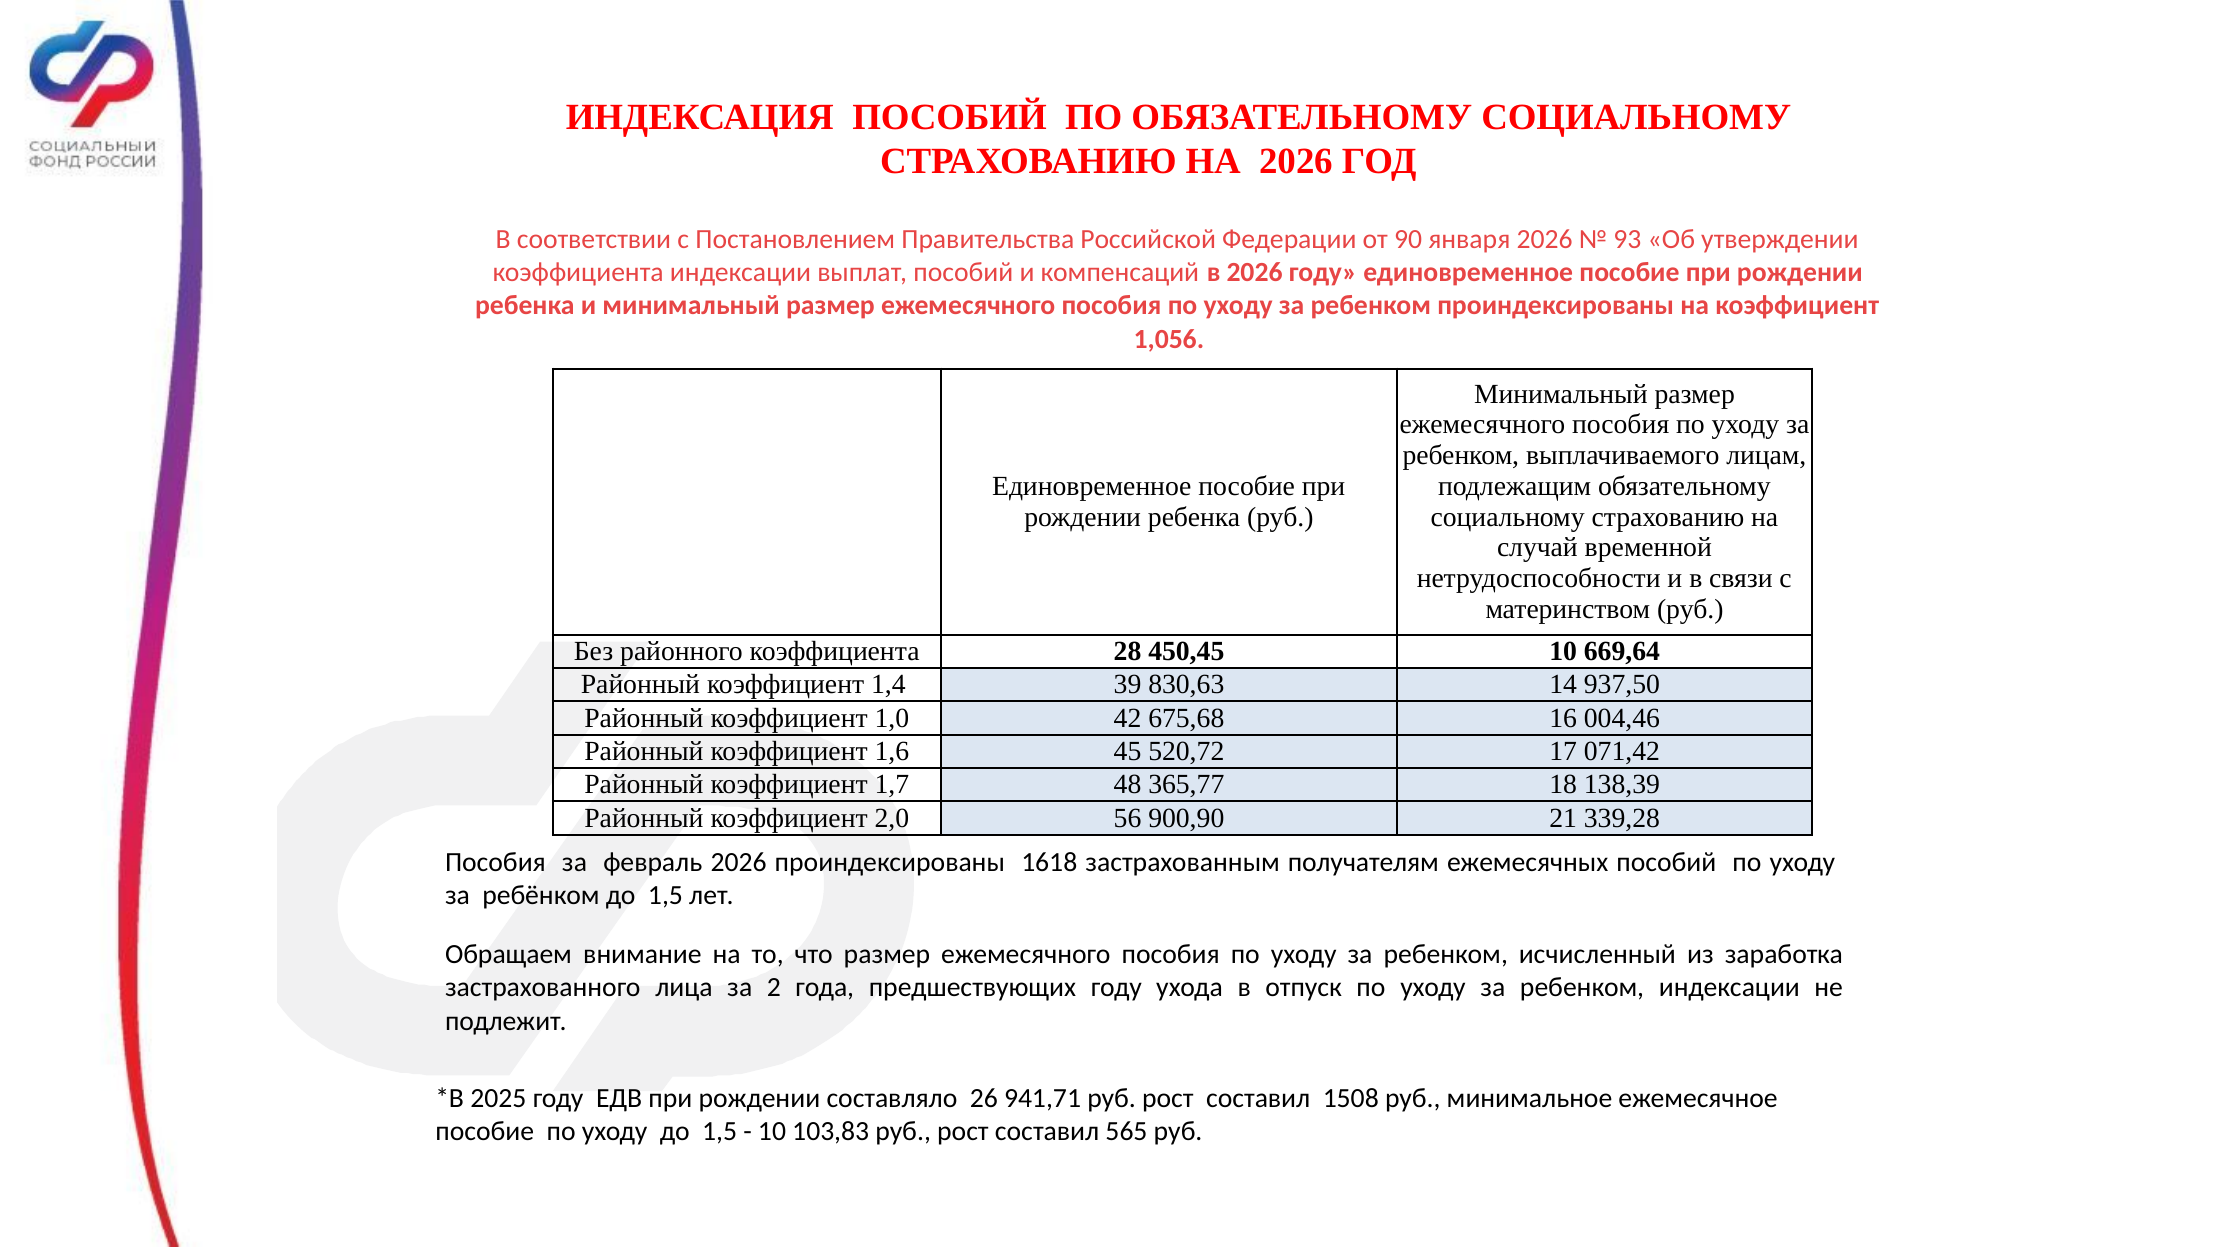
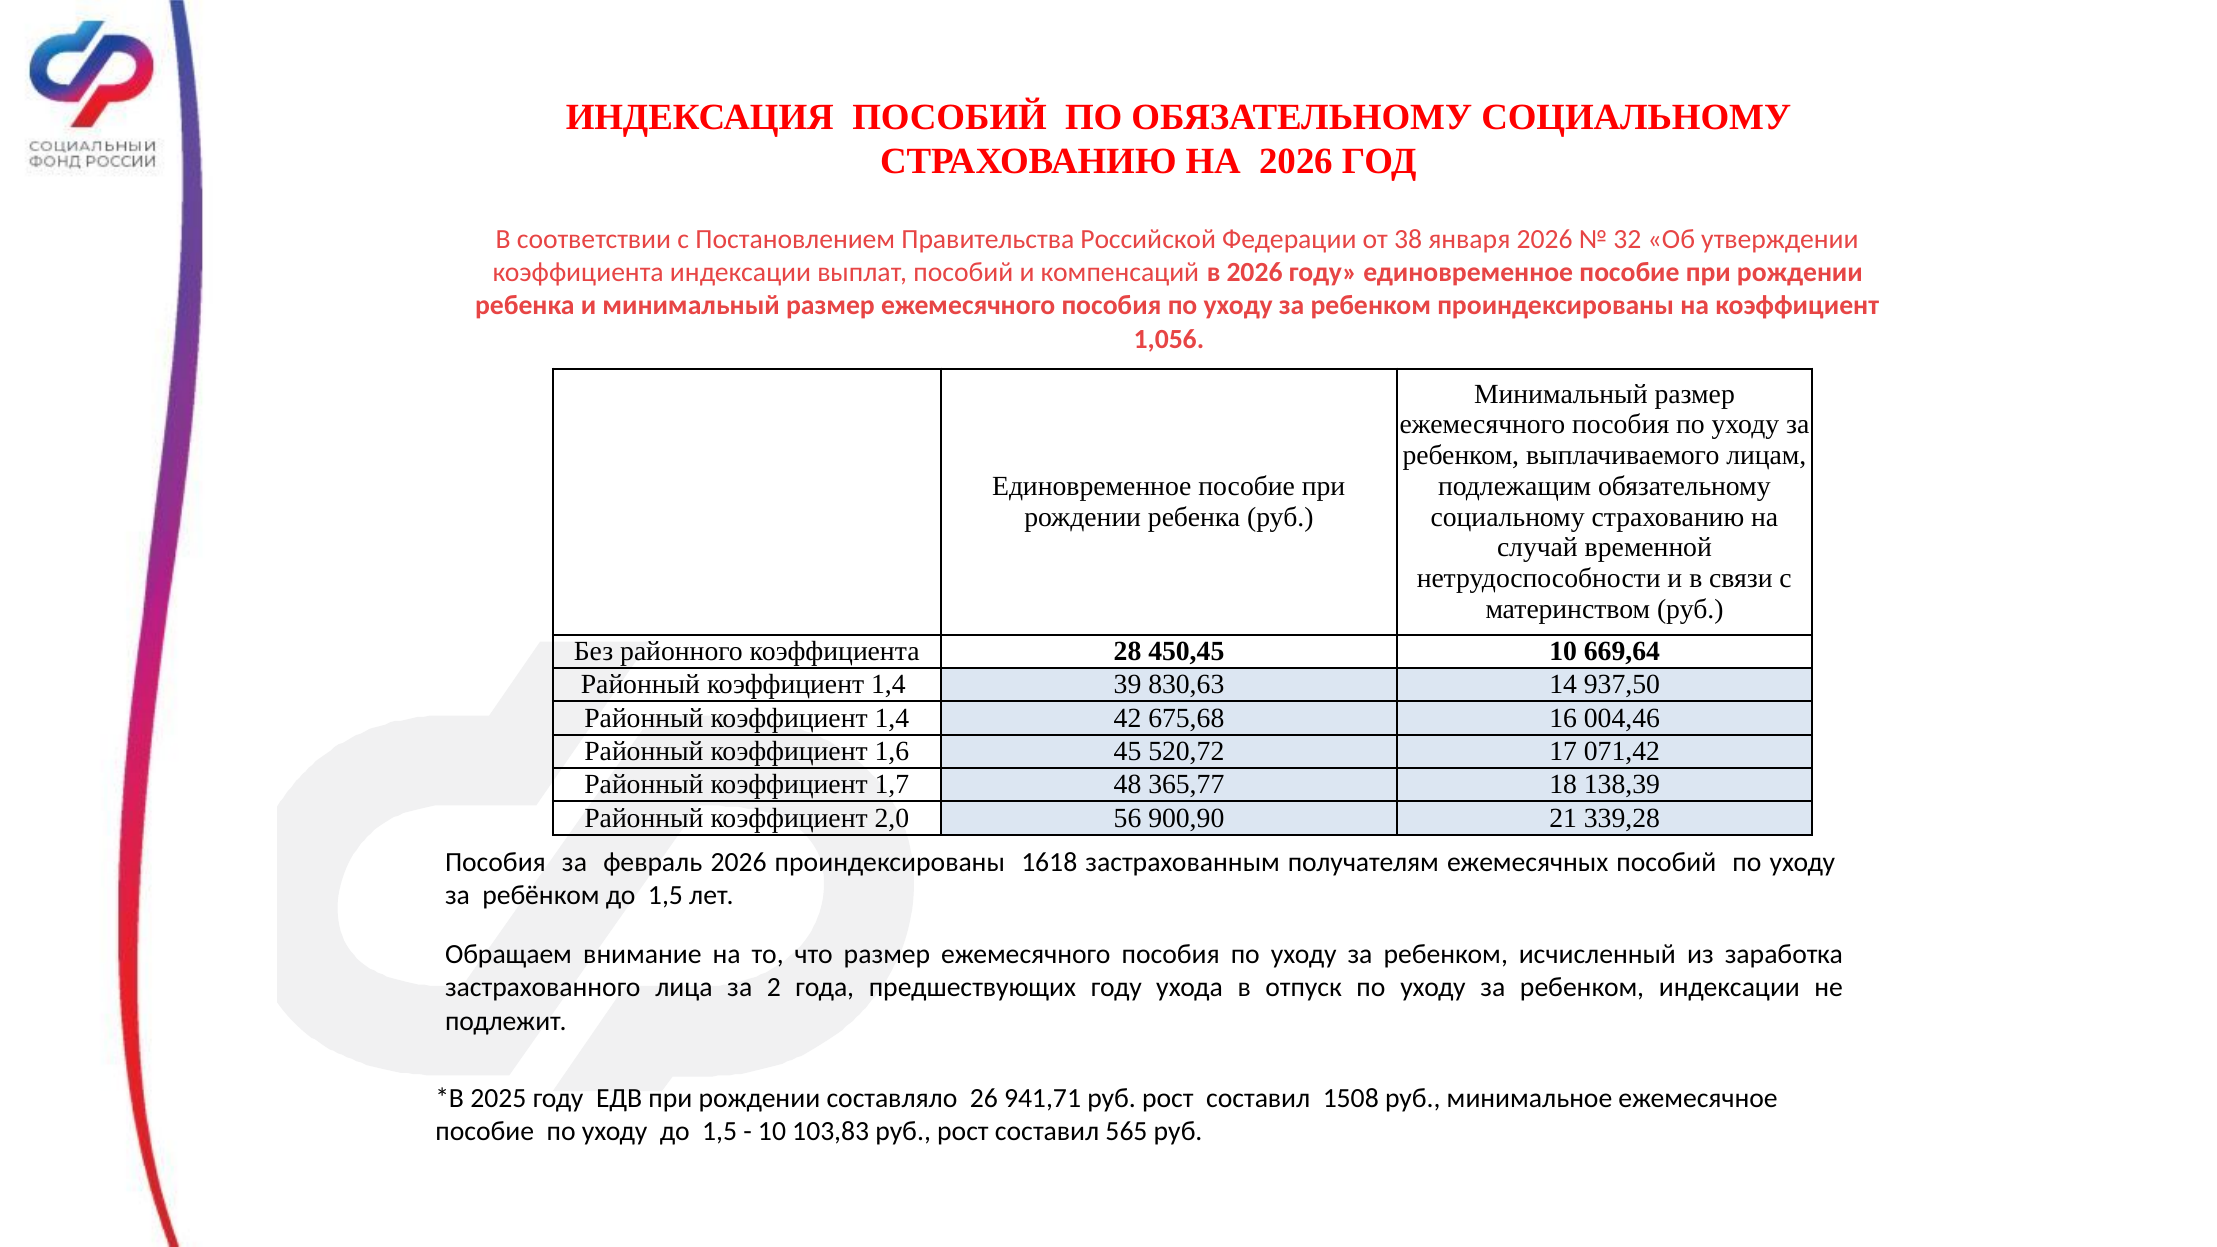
90: 90 -> 38 (1408, 239)
93: 93 -> 32 (1627, 239)
1,0: 1,0 -> 1,4 (892, 718)
